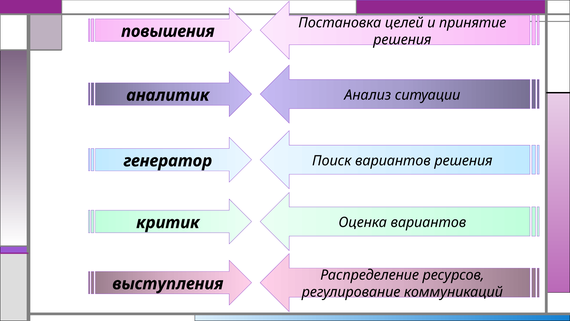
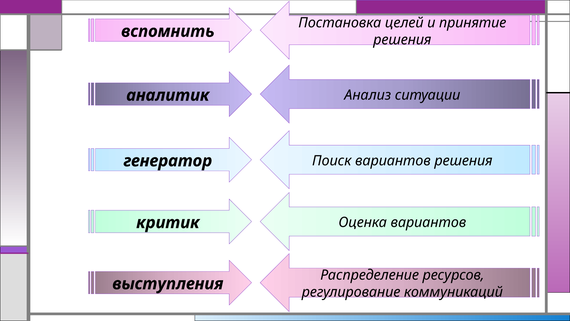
повышения: повышения -> вспомнить (168, 31)
